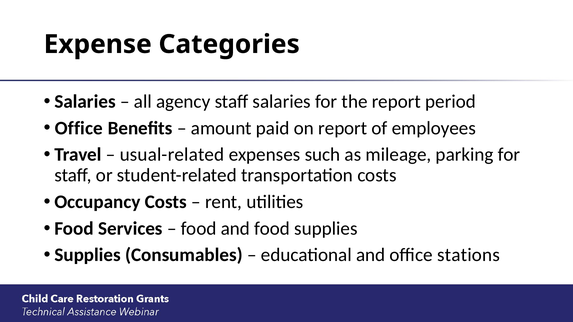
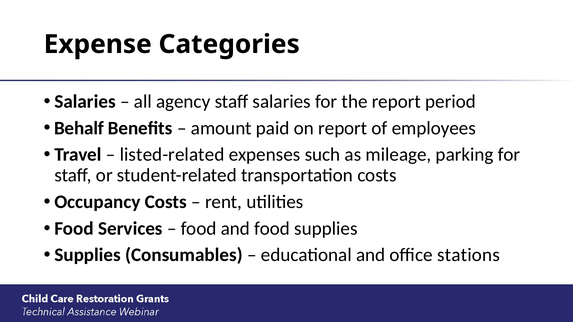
Office: Office -> Behalf (79, 128)
usual-related: usual-related -> listed-related (172, 155)
